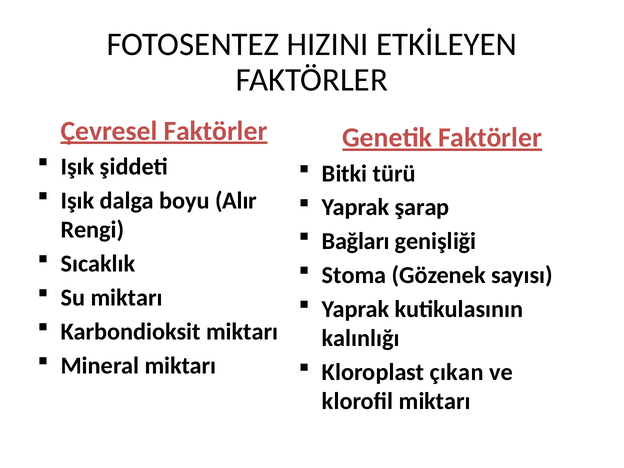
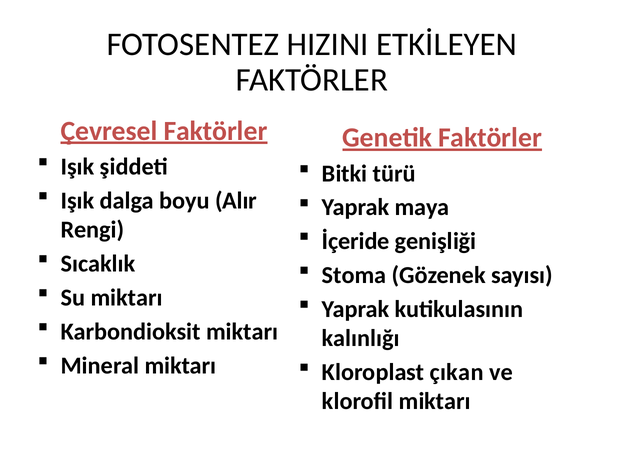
şarap: şarap -> maya (422, 207)
Bağları: Bağları -> İçeride (356, 241)
